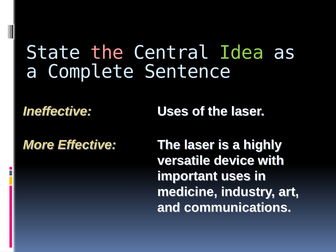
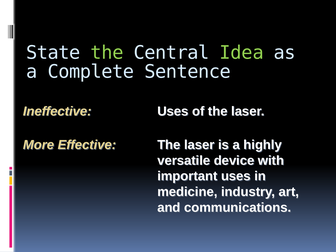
the colour: pink -> light green (107, 53)
